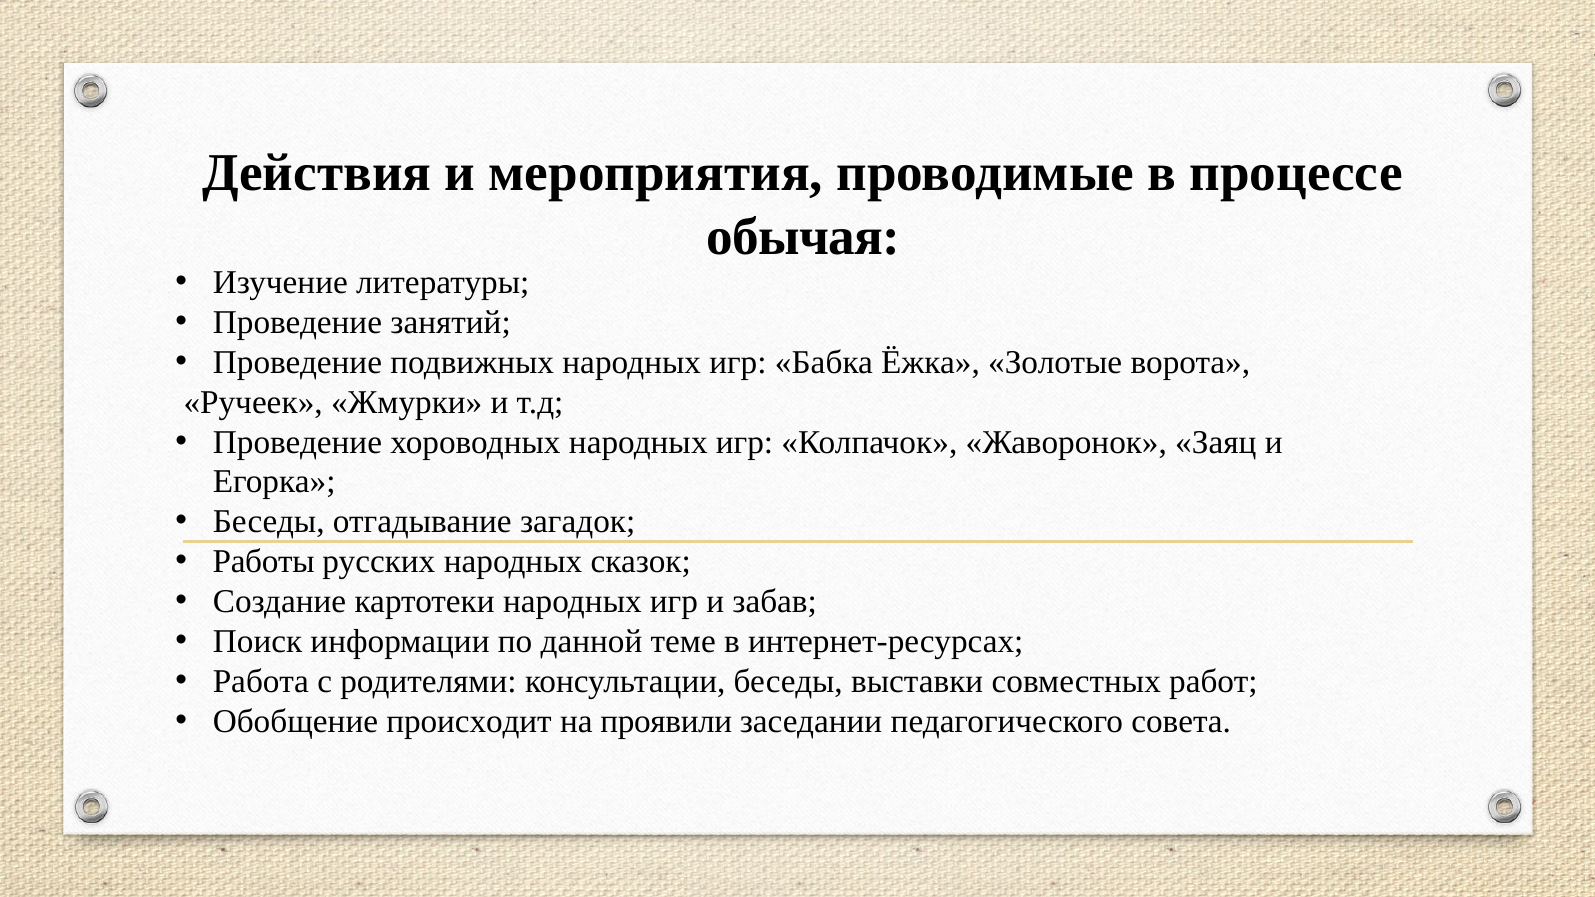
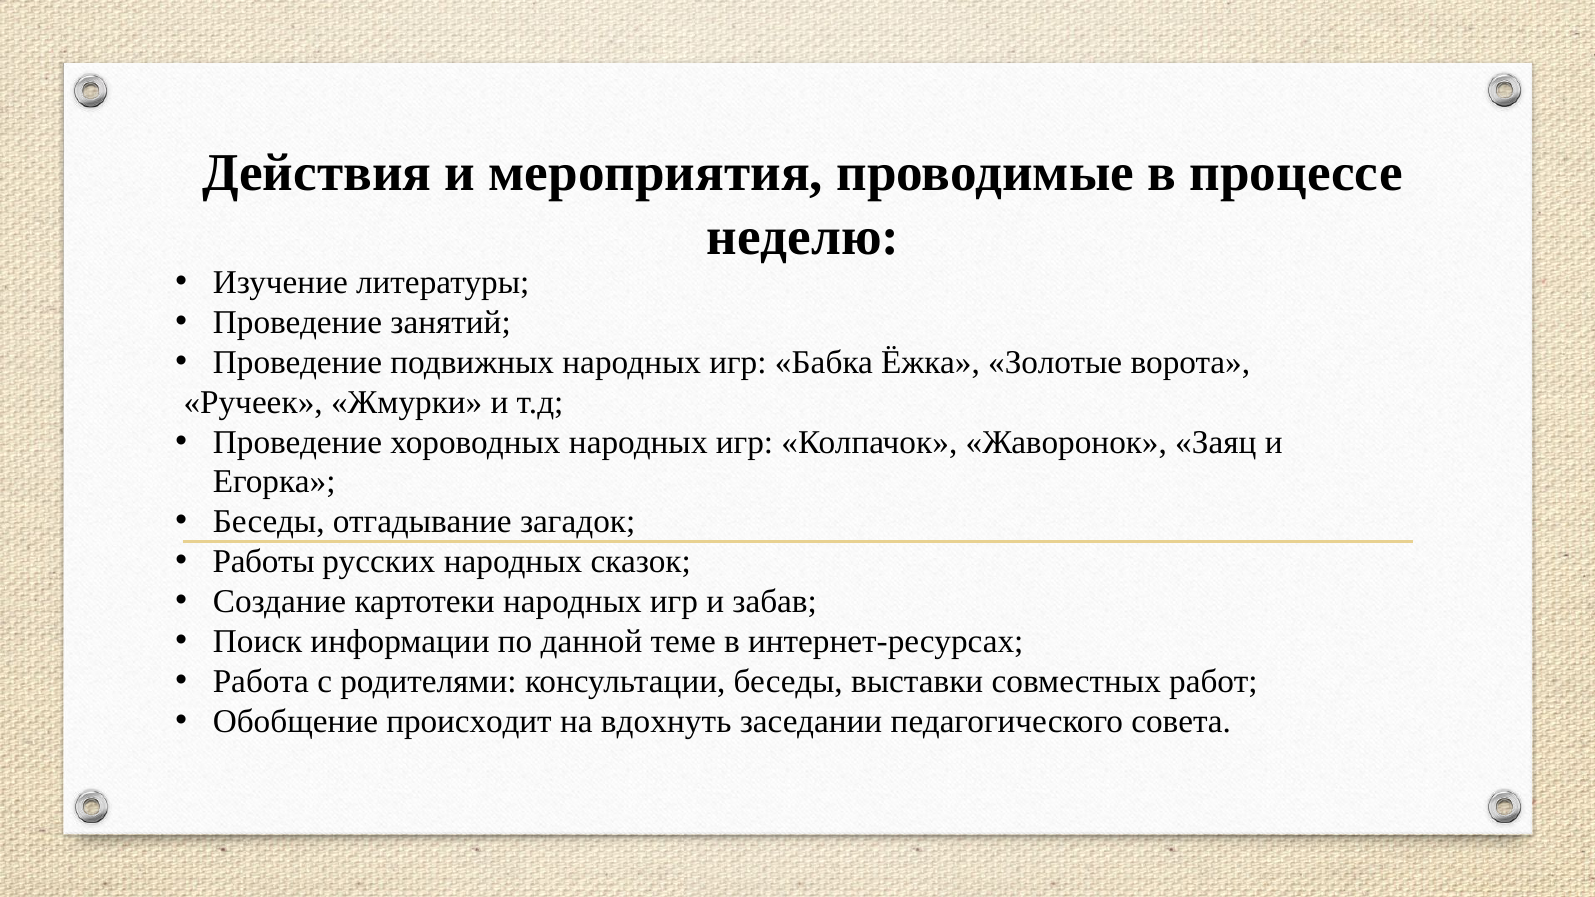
обычая: обычая -> неделю (803, 237)
проявили: проявили -> вдохнуть (666, 721)
